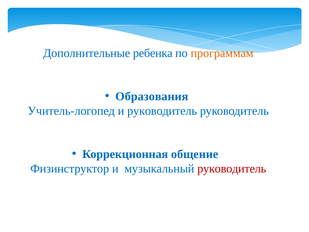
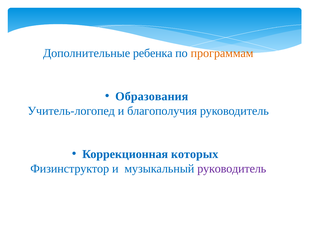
и руководитель: руководитель -> благополучия (162, 111)
общение: общение -> которых (195, 154)
руководитель colour: red -> purple (232, 168)
